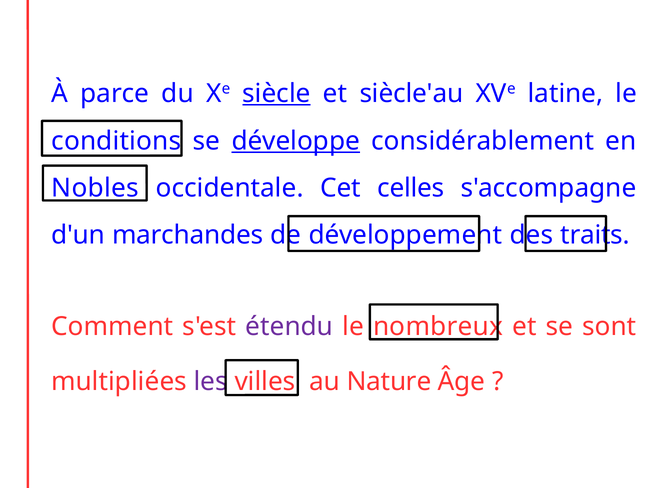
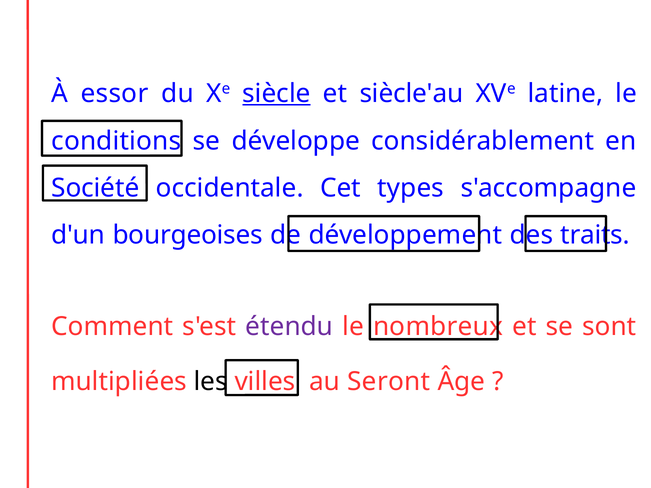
parce: parce -> essor (115, 94)
développe underline: present -> none (296, 141)
Nobles: Nobles -> Société (95, 188)
celles: celles -> types (411, 188)
marchandes: marchandes -> bourgeoises (188, 235)
les colour: purple -> black (211, 382)
Nature: Nature -> Seront (389, 382)
